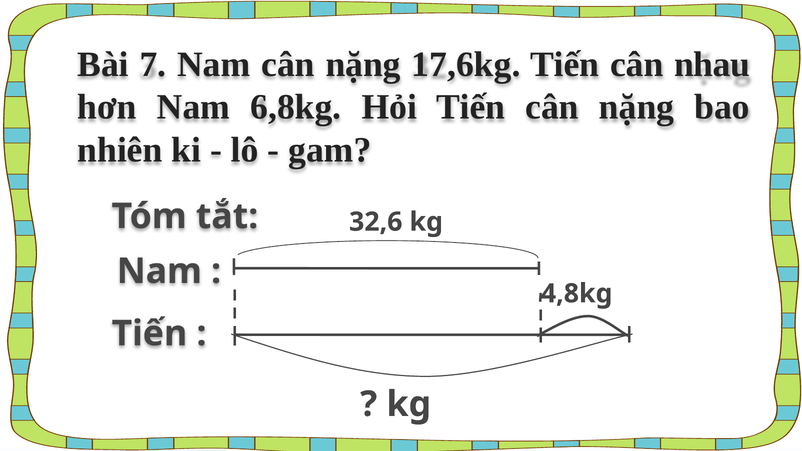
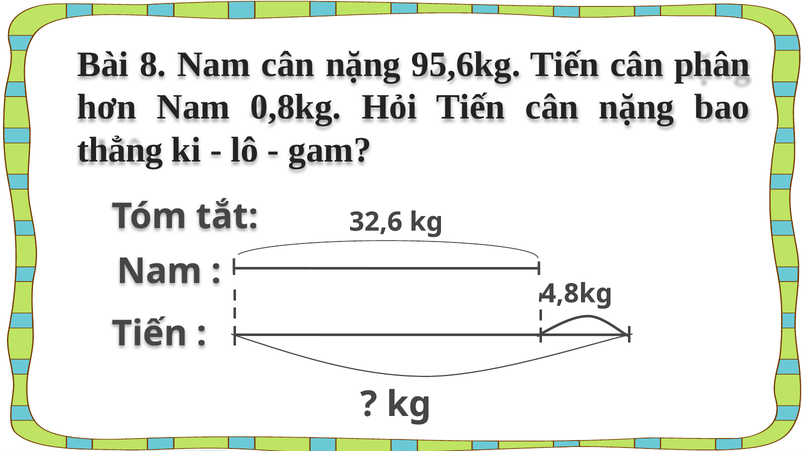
7: 7 -> 8 (153, 64)
17,6kg: 17,6kg -> 95,6kg (466, 64)
nhau: nhau -> phân (712, 64)
6,8kg: 6,8kg -> 0,8kg (296, 107)
nhiên: nhiên -> thẳng (120, 150)
